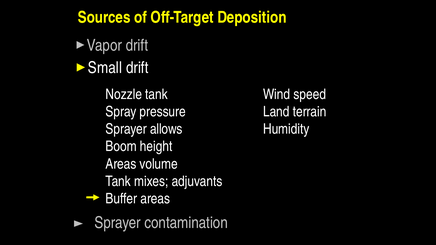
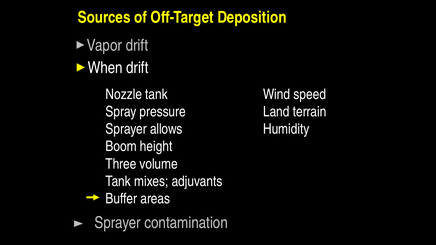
Small: Small -> When (105, 68)
Areas: Areas -> Three (121, 164)
